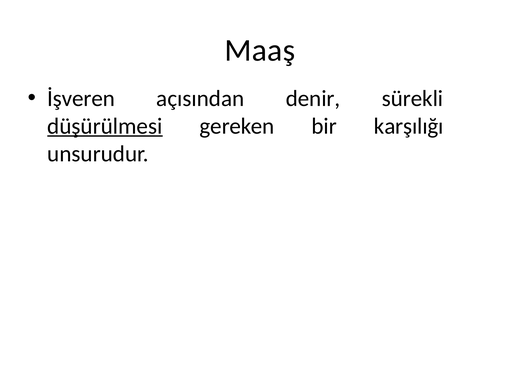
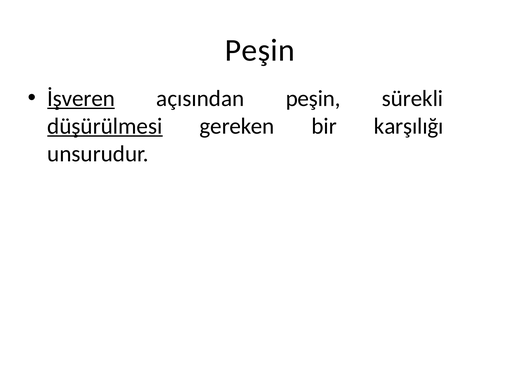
Maaş: Maaş -> Peşin (260, 50)
İşveren underline: none -> present (81, 98)
açısından denir: denir -> peşin (313, 98)
